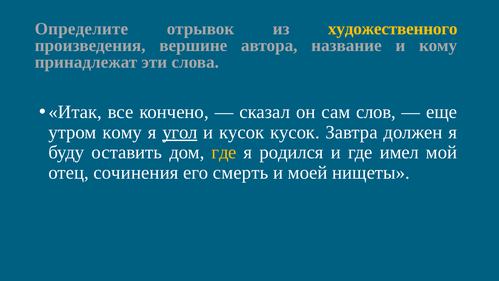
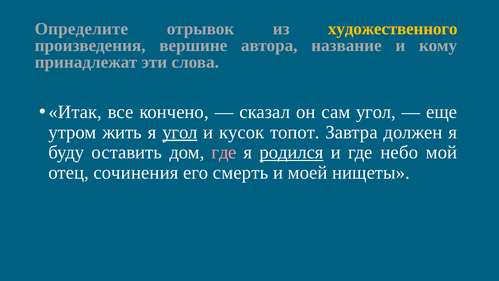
сам слов: слов -> угол (376, 112)
утром кому: кому -> жить (122, 132)
кусок кусок: кусок -> топот (295, 132)
где colour: yellow -> pink (224, 152)
родился underline: none -> present (291, 152)
имел: имел -> небо (399, 152)
